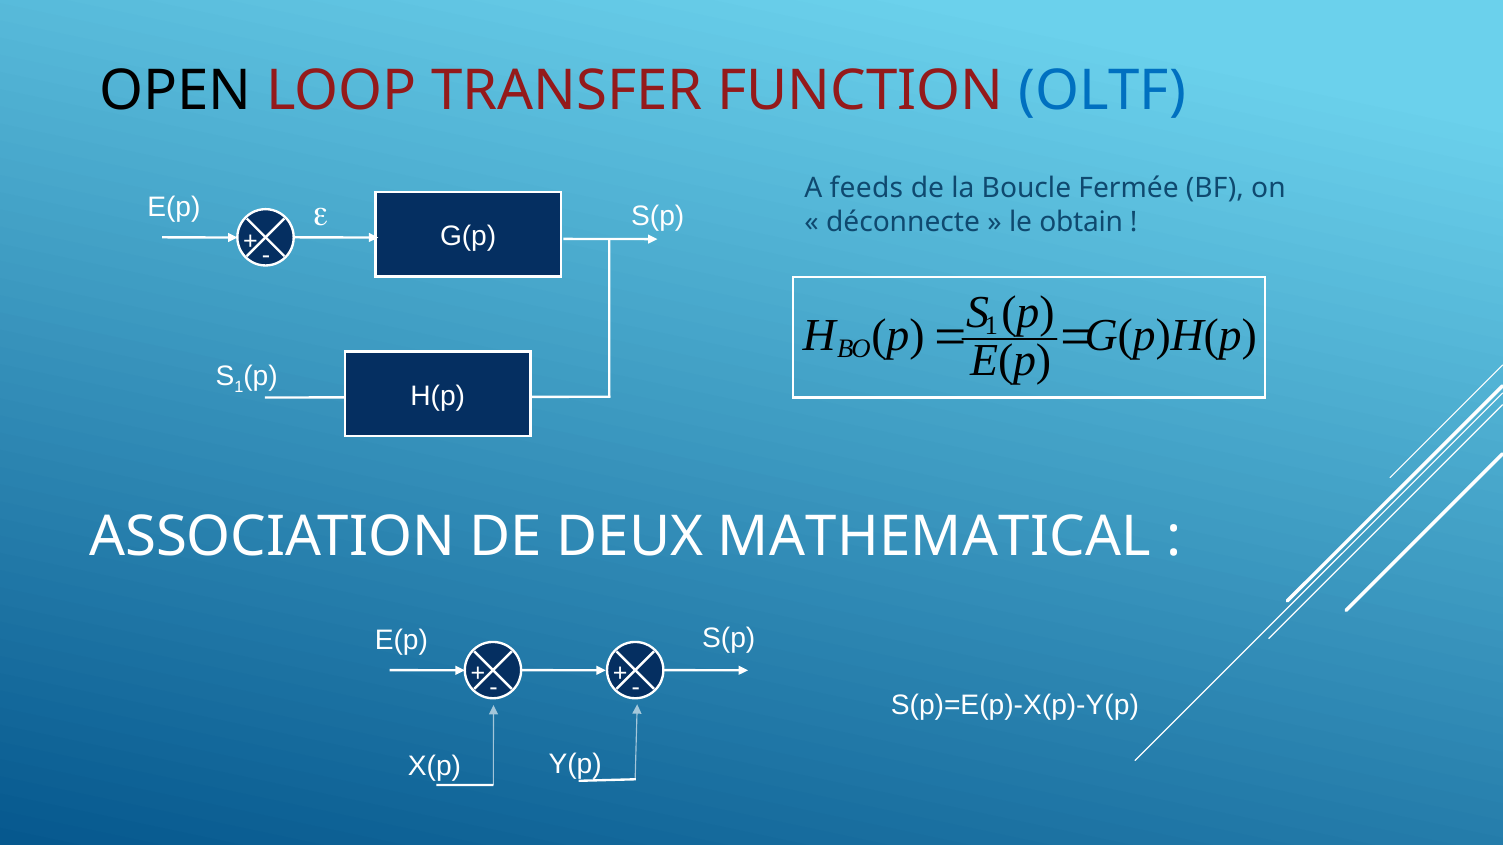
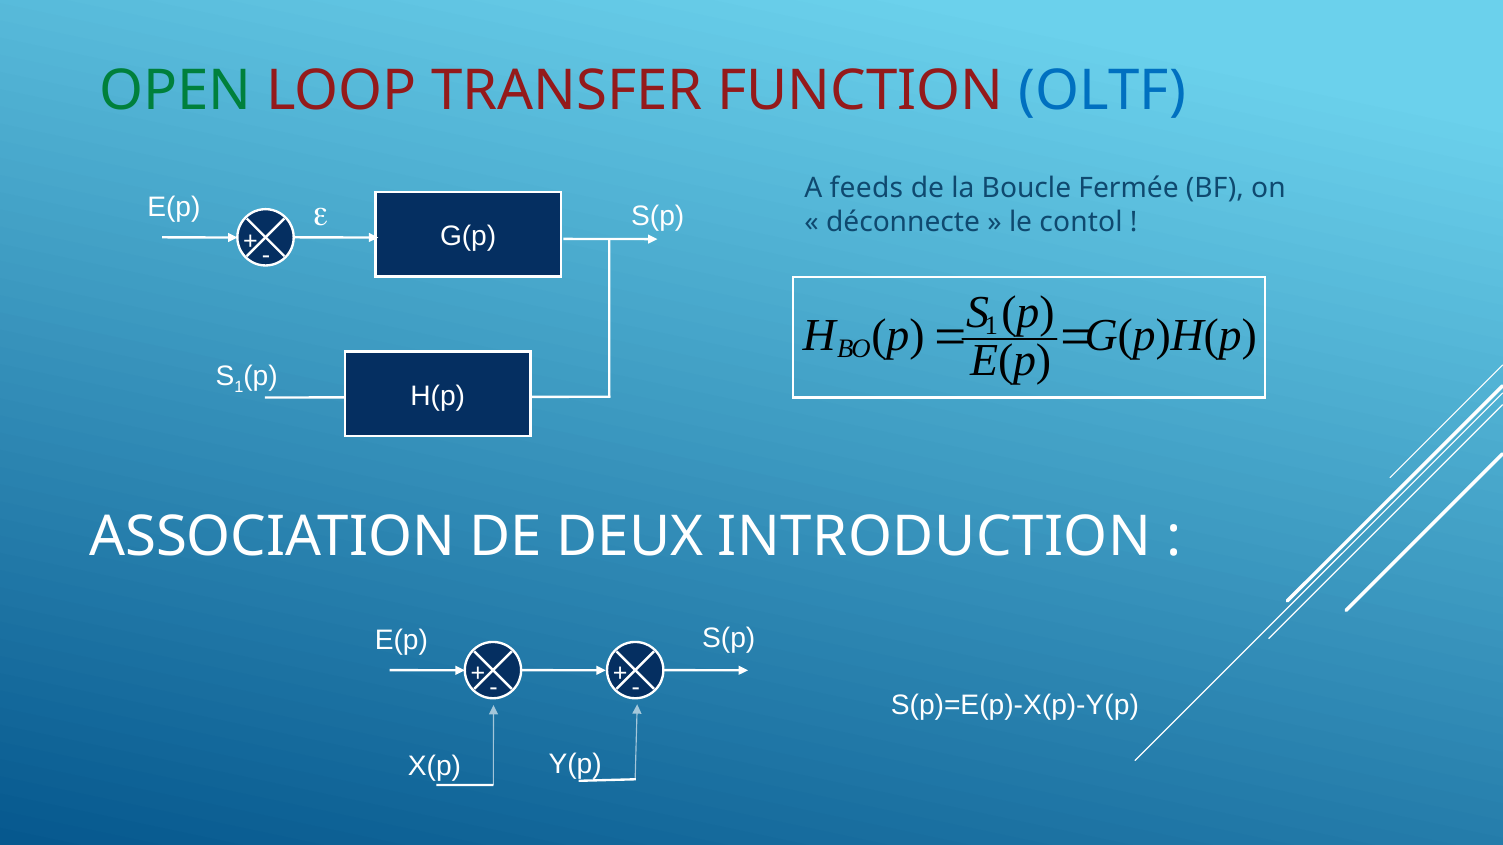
OPEN colour: black -> green (176, 91)
obtain: obtain -> contol (1081, 222)
MATHEMATICAL: MATHEMATICAL -> INTRODUCTION (934, 538)
